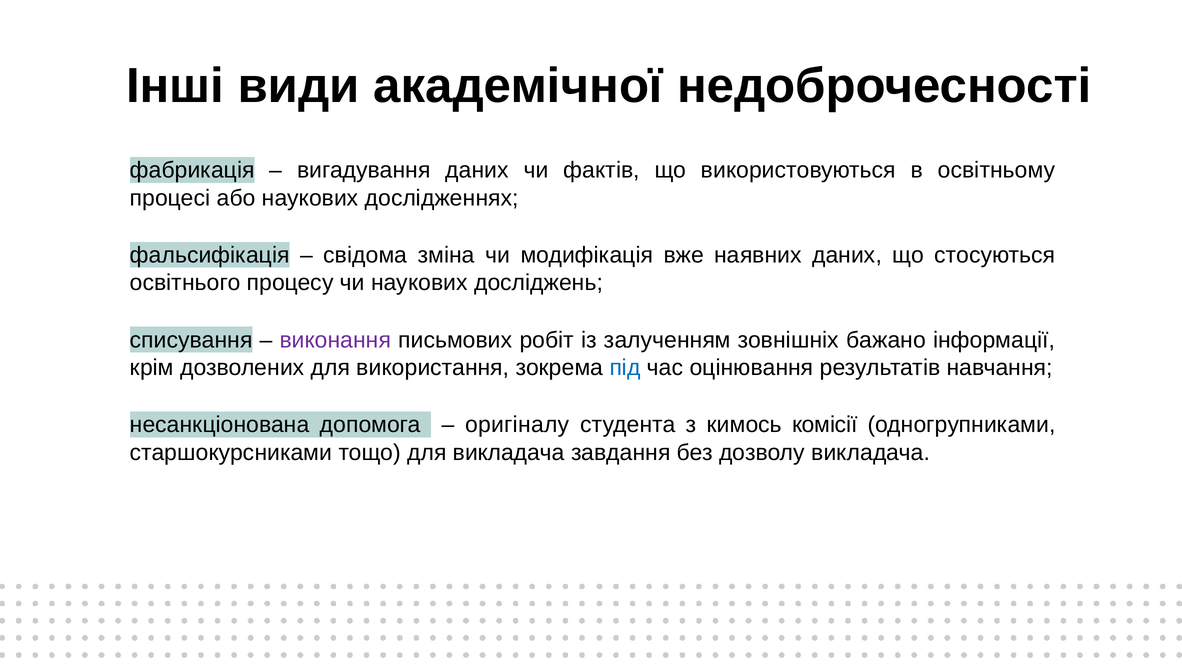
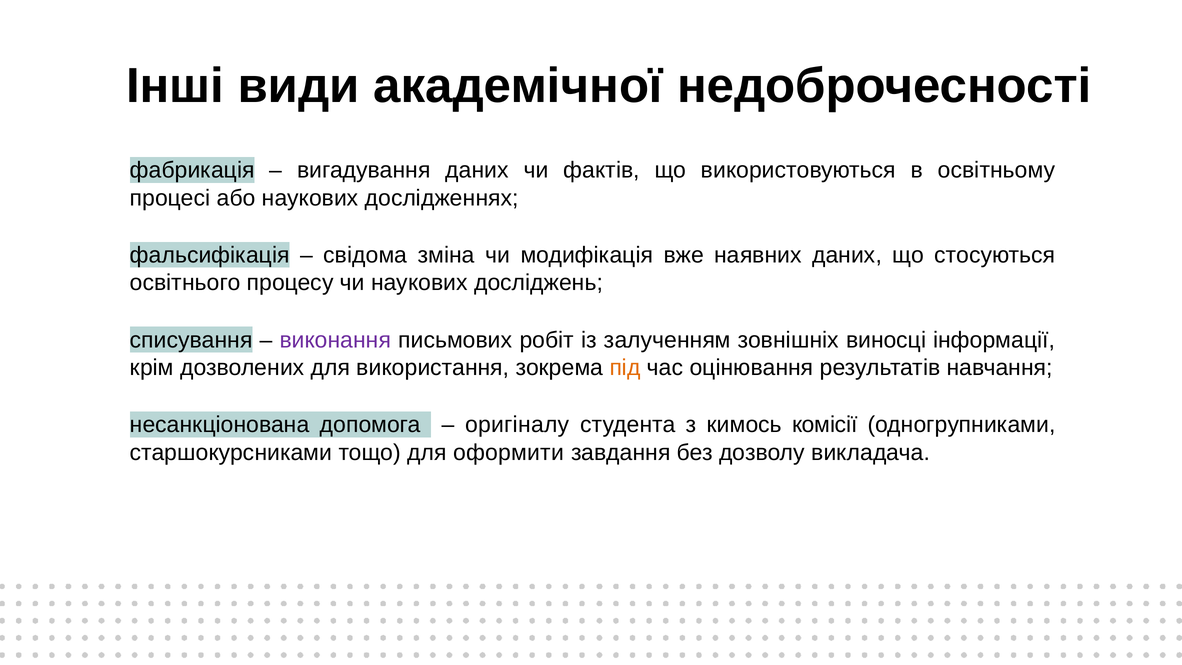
бажано: бажано -> виносці (886, 340)
під colour: blue -> orange (625, 368)
для викладача: викладача -> оформити (509, 452)
